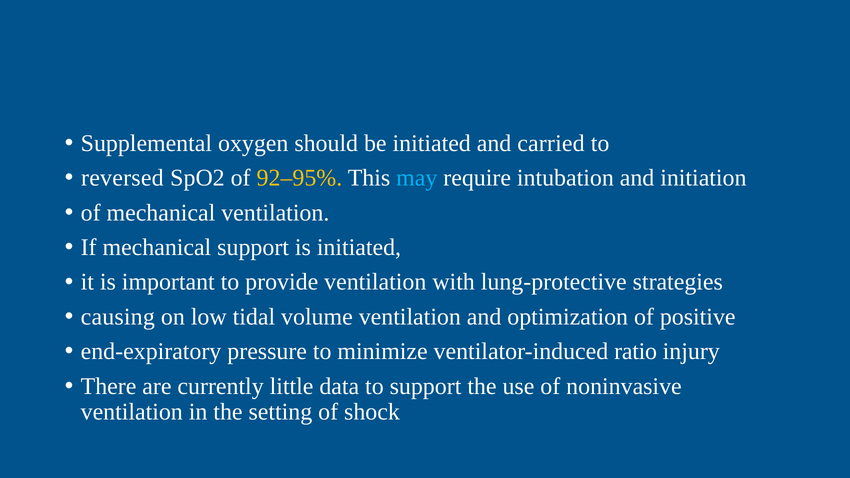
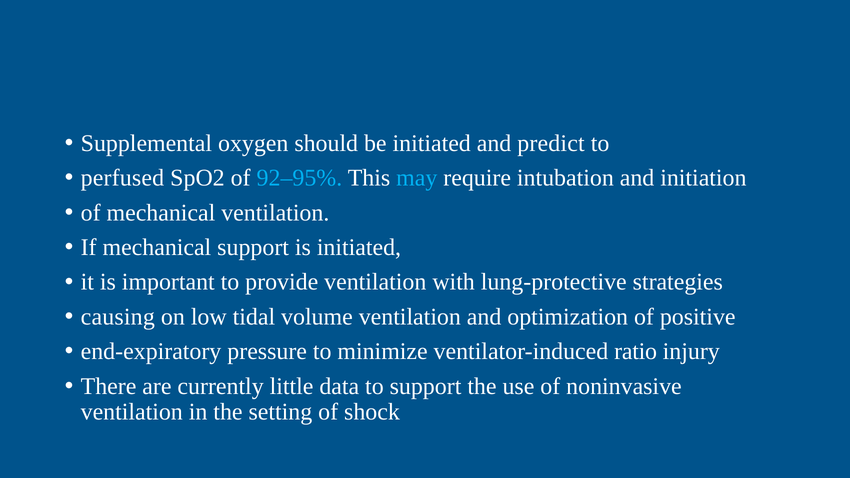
carried: carried -> predict (551, 143)
reversed: reversed -> perfused (122, 178)
92–95% colour: yellow -> light blue (299, 178)
